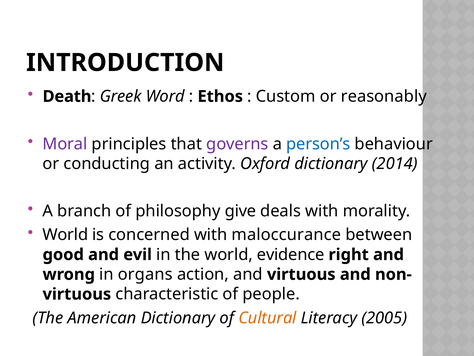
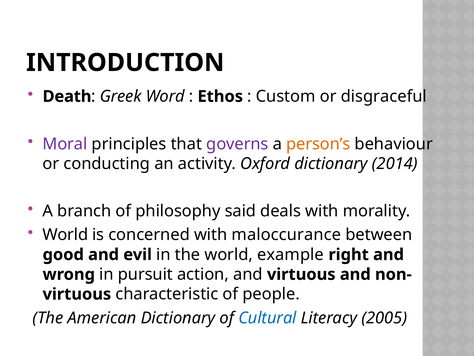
reasonably: reasonably -> disgraceful (384, 96)
person’s colour: blue -> orange (318, 144)
give: give -> said (240, 211)
evidence: evidence -> example (291, 254)
organs: organs -> pursuit (145, 274)
Cultural colour: orange -> blue (267, 317)
